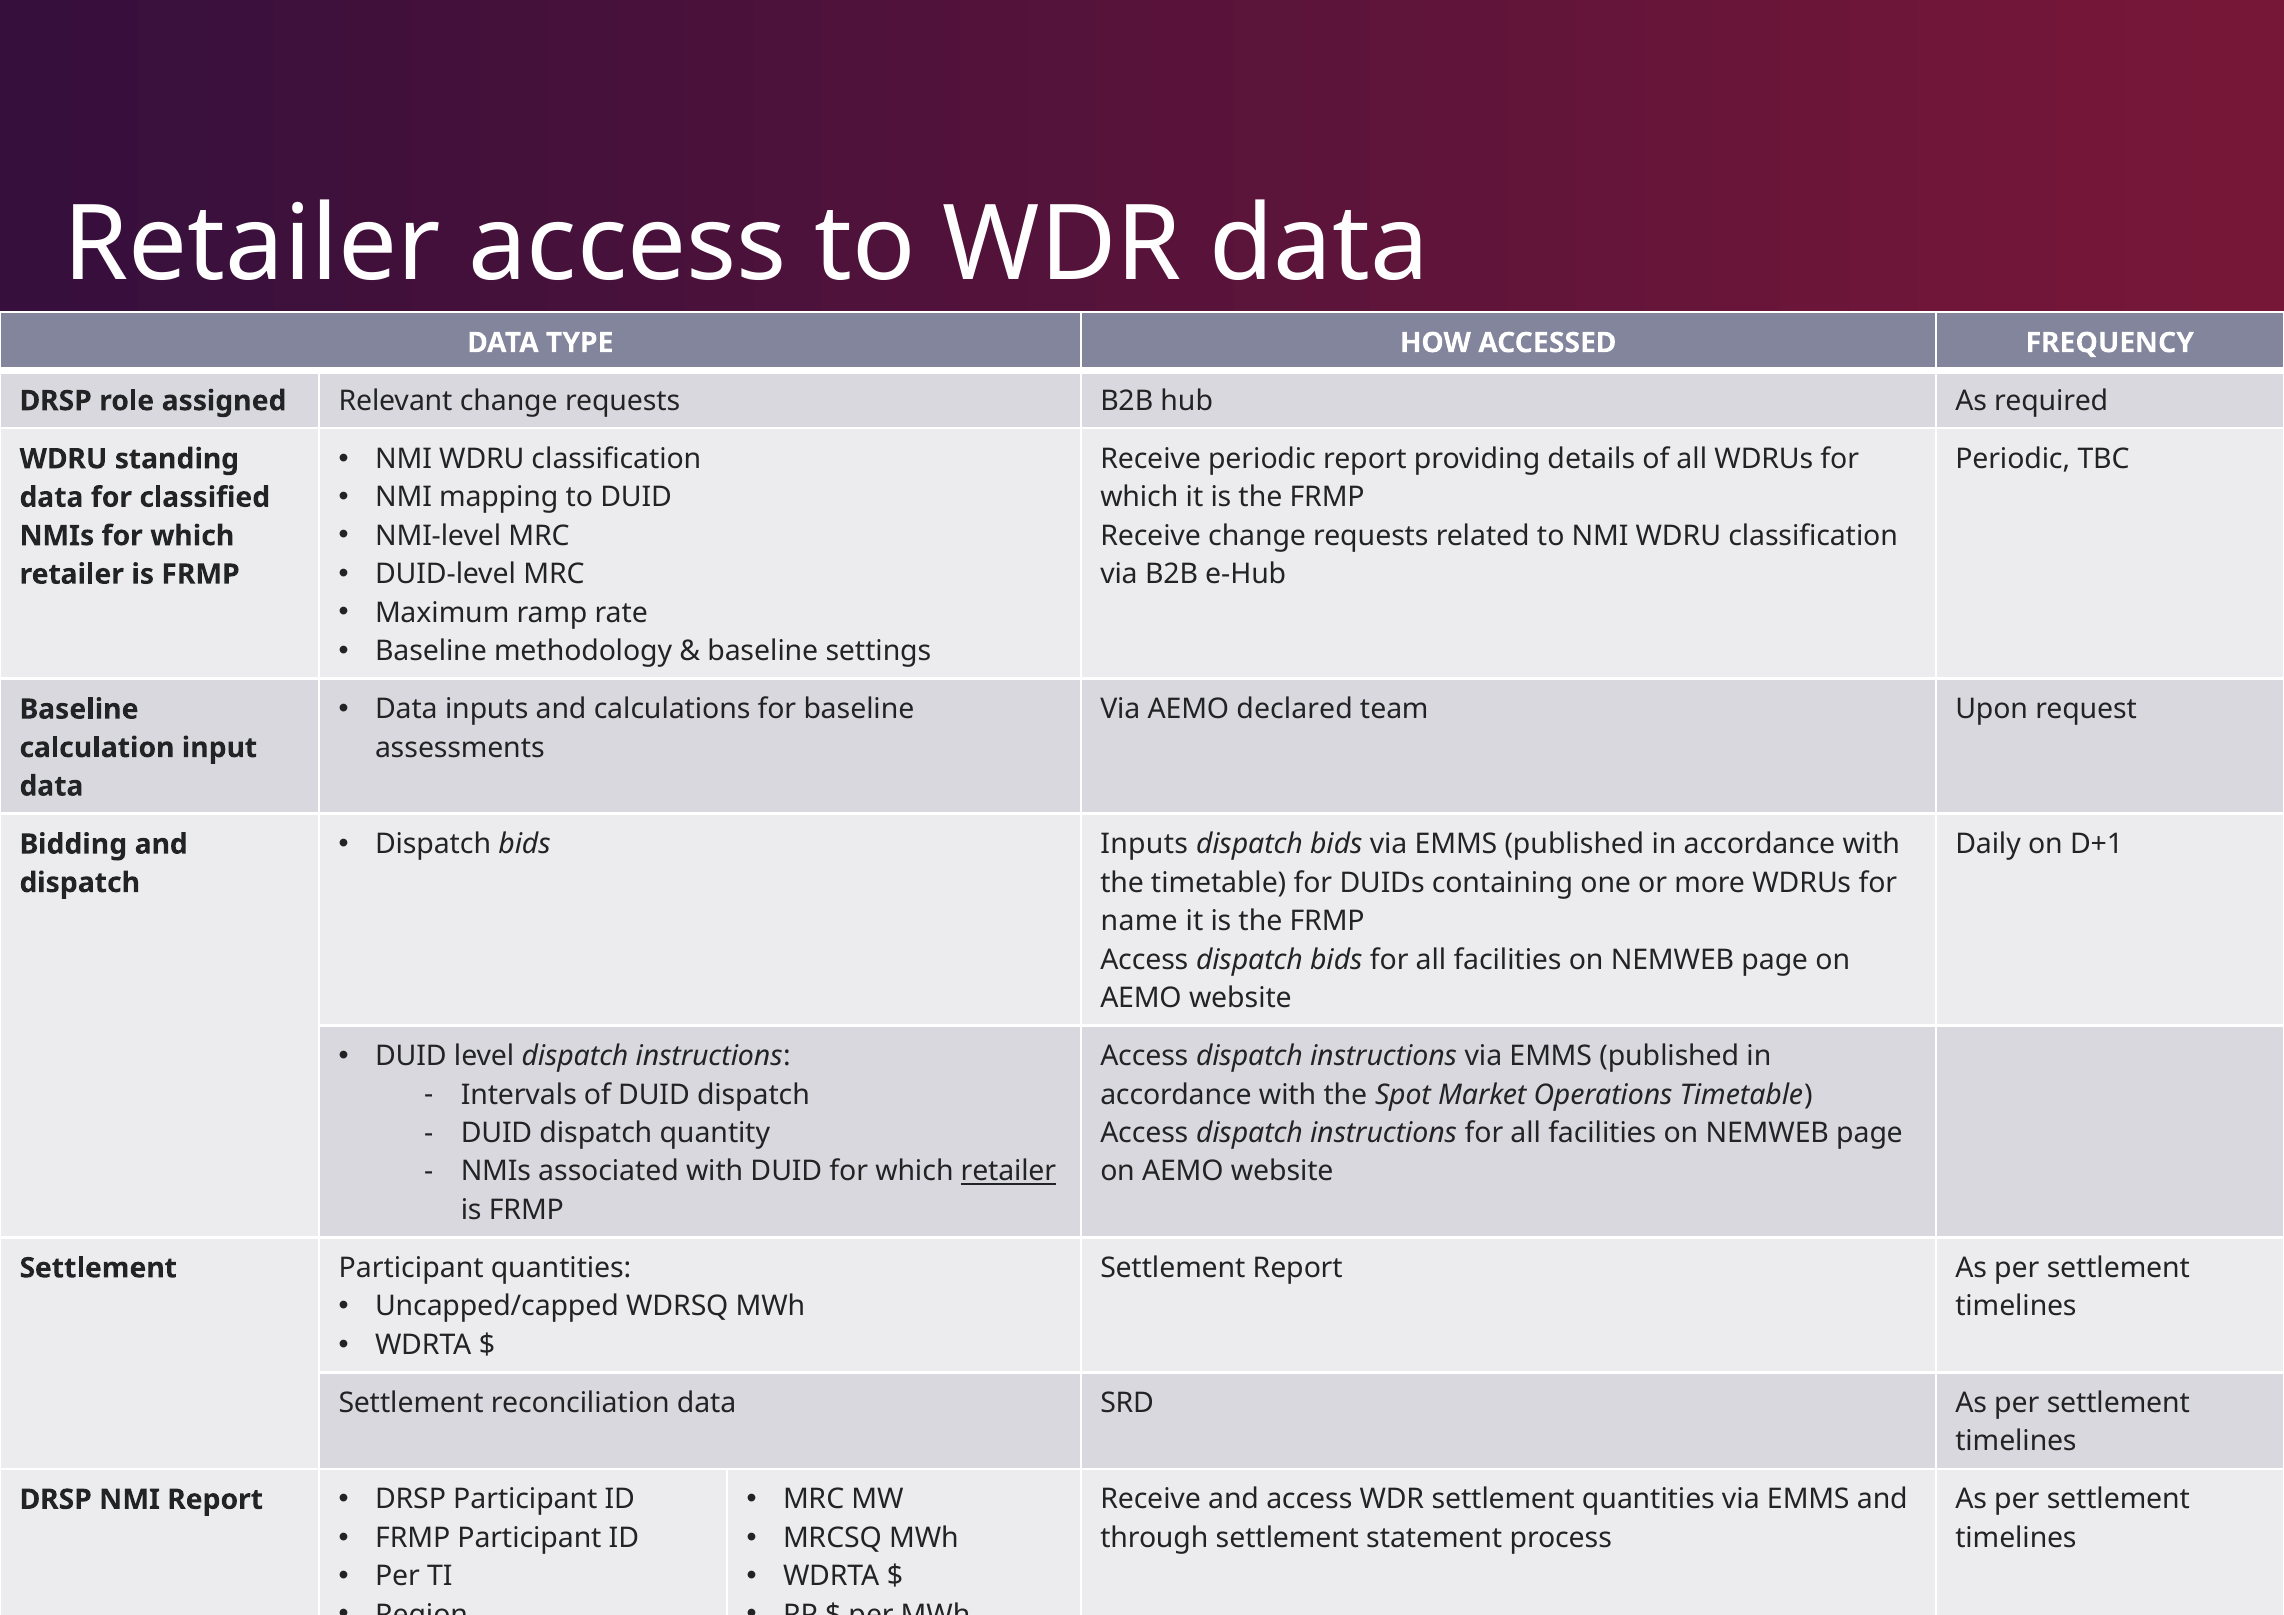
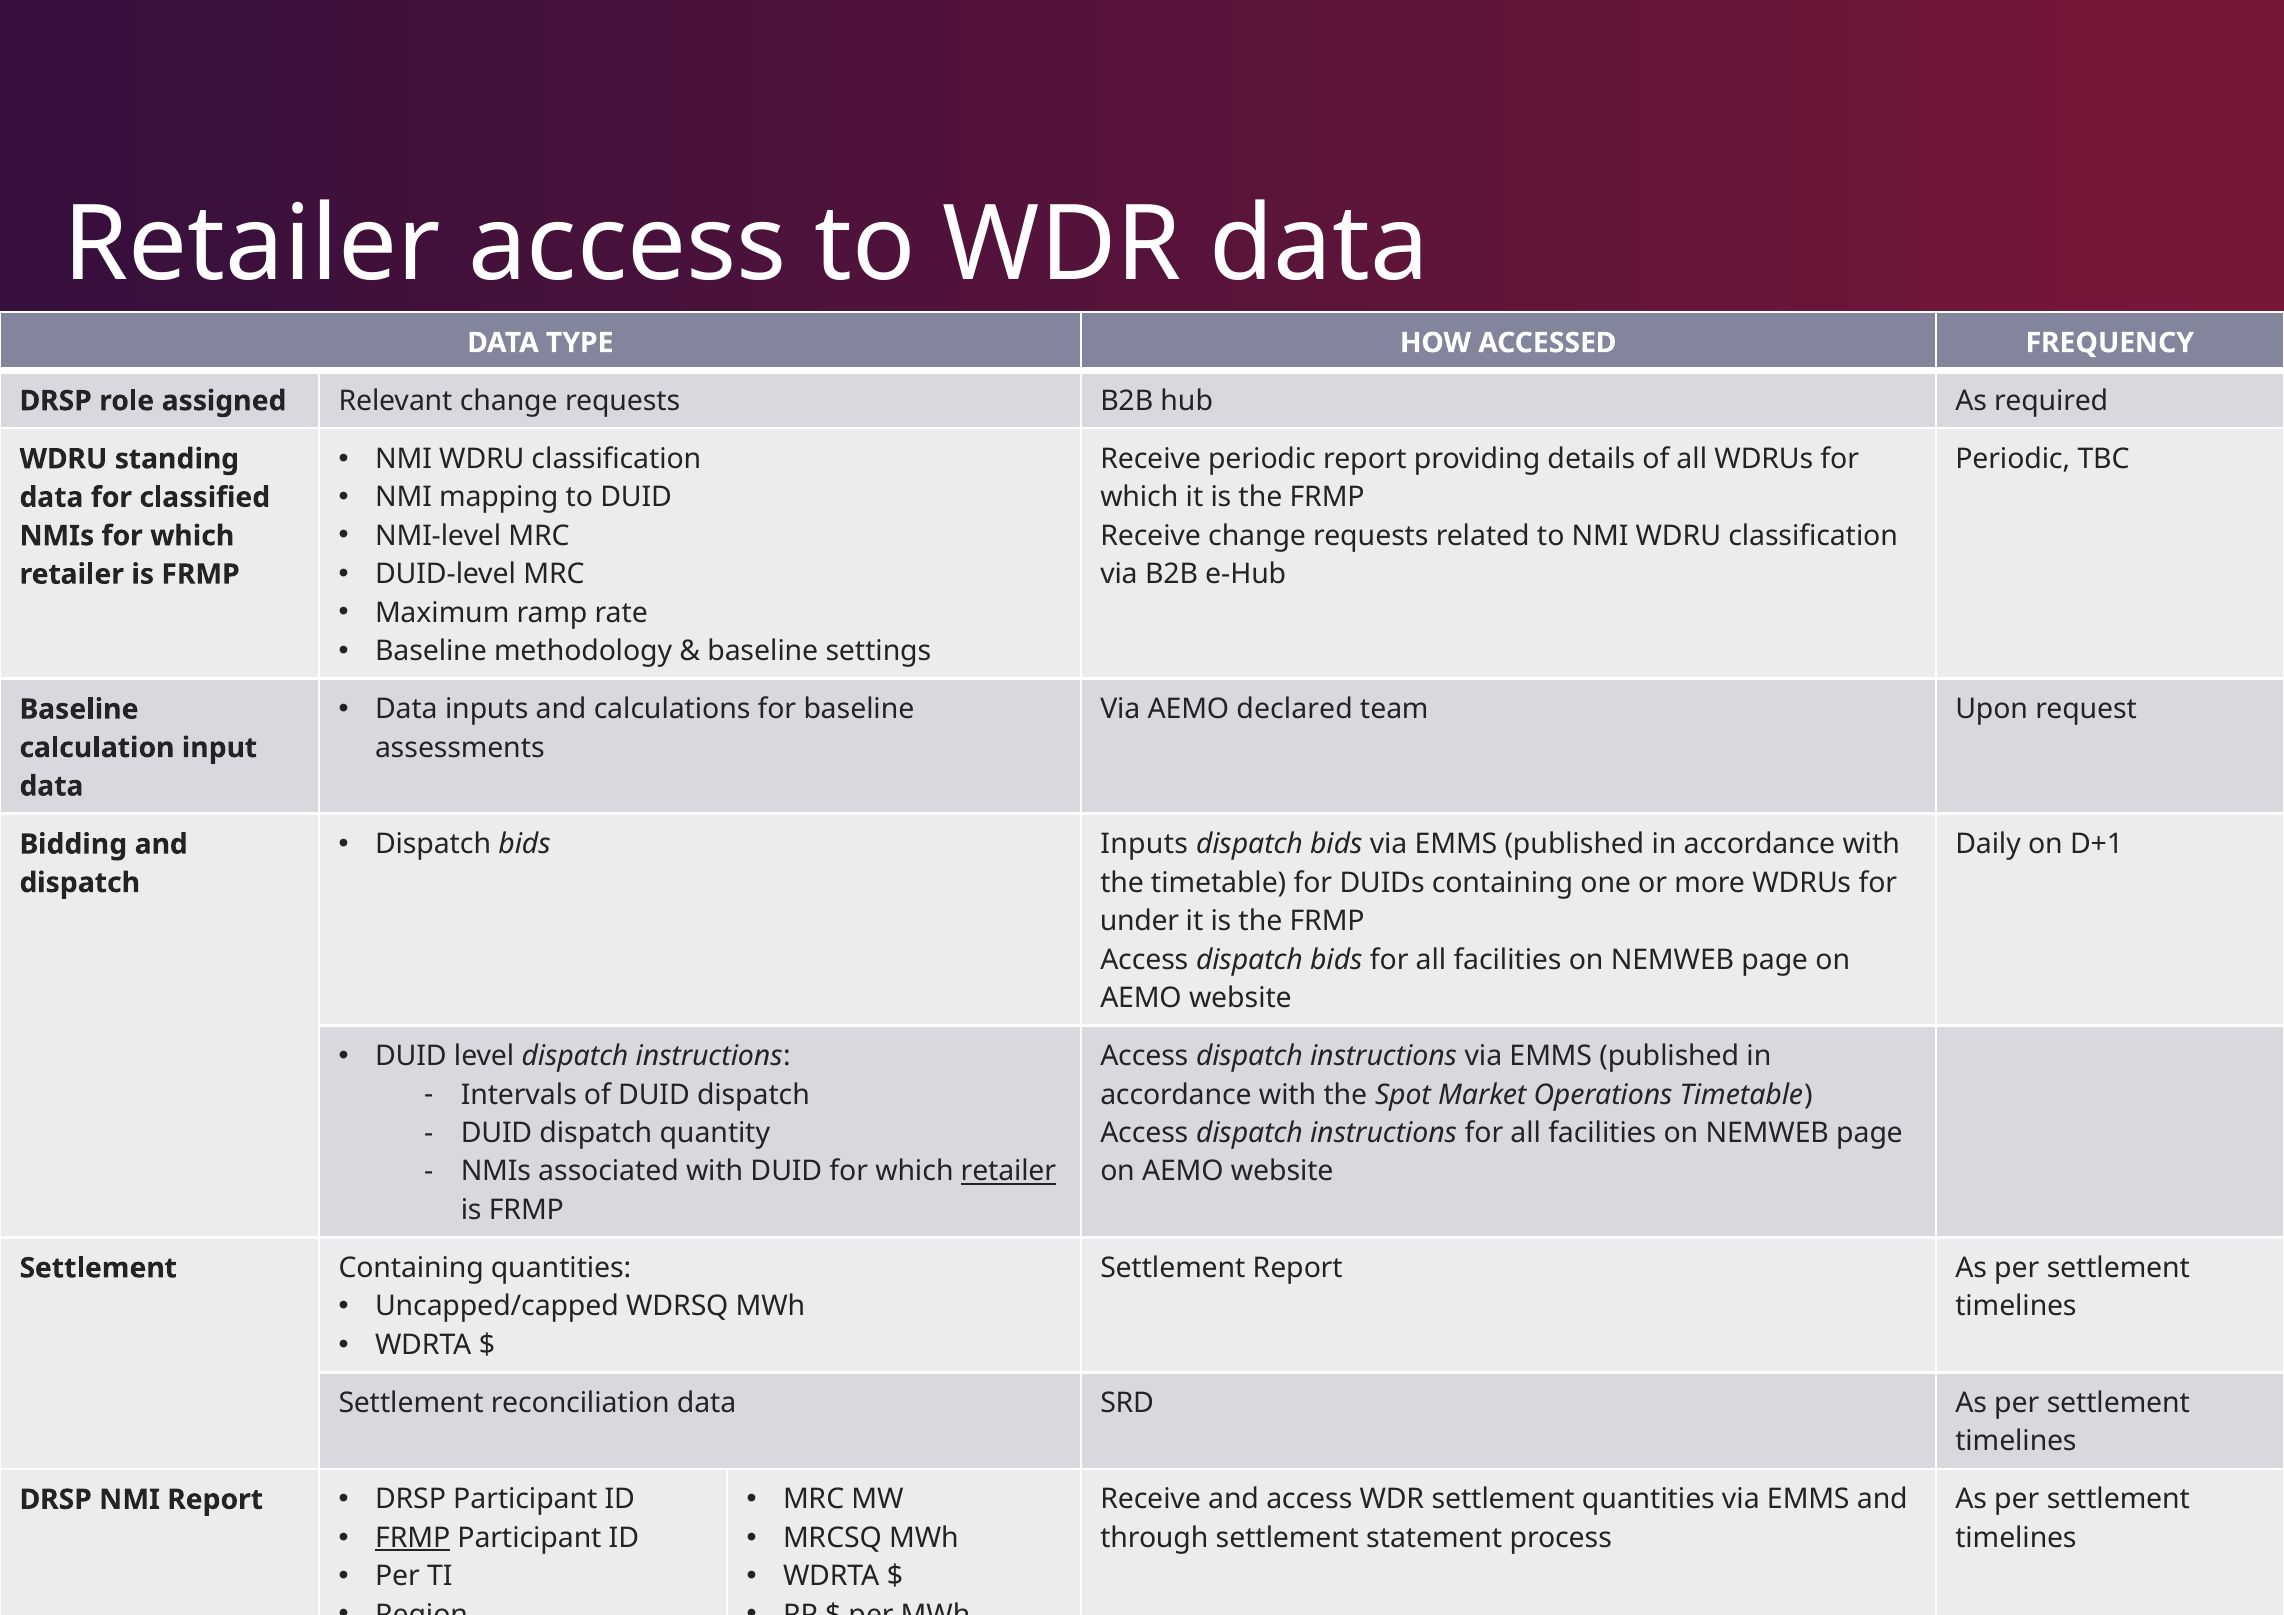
name: name -> under (1139, 921)
Settlement Participant: Participant -> Containing (411, 1268)
FRMP underline: none -> present (413, 1538)
